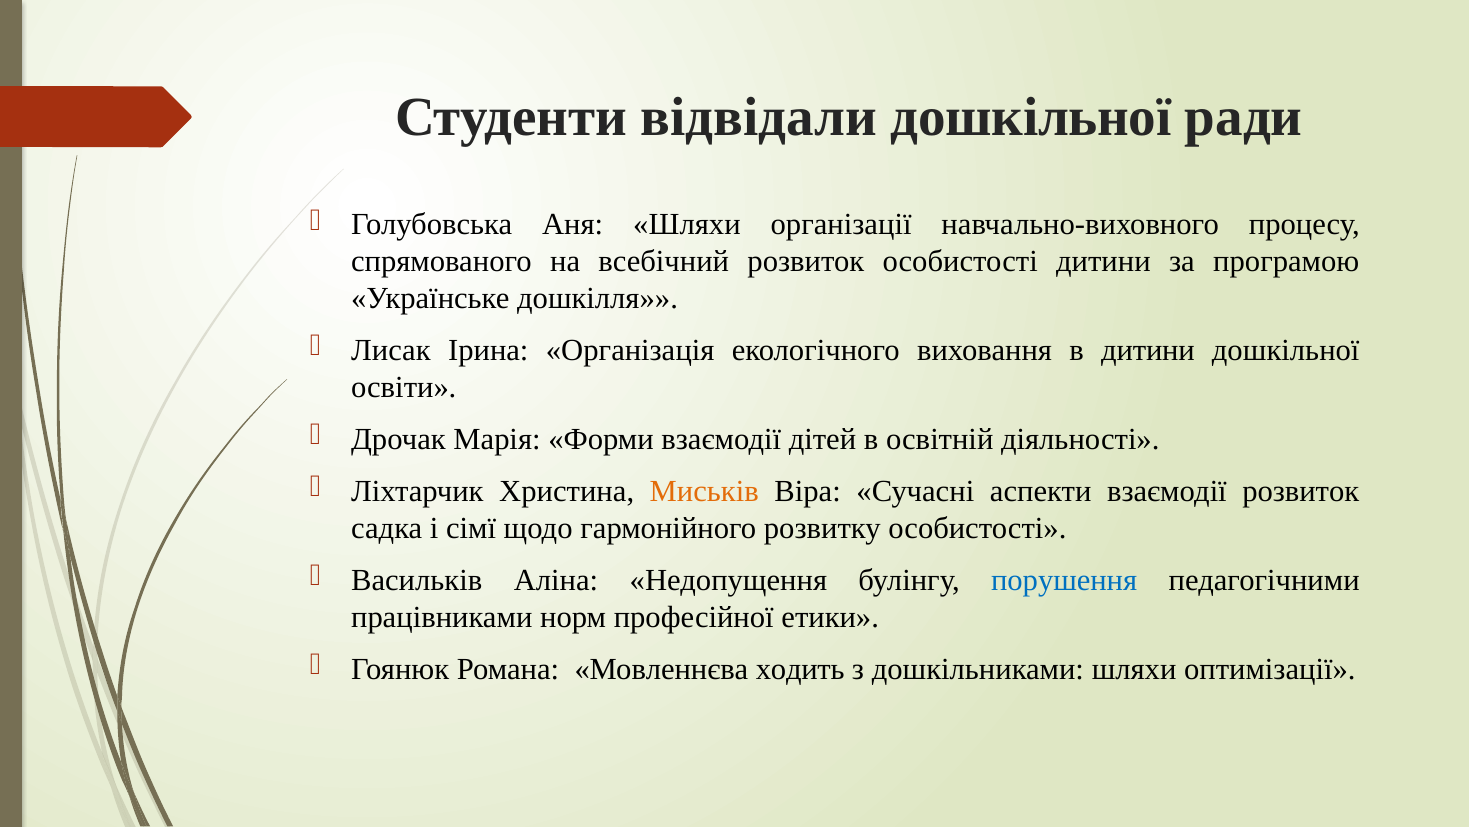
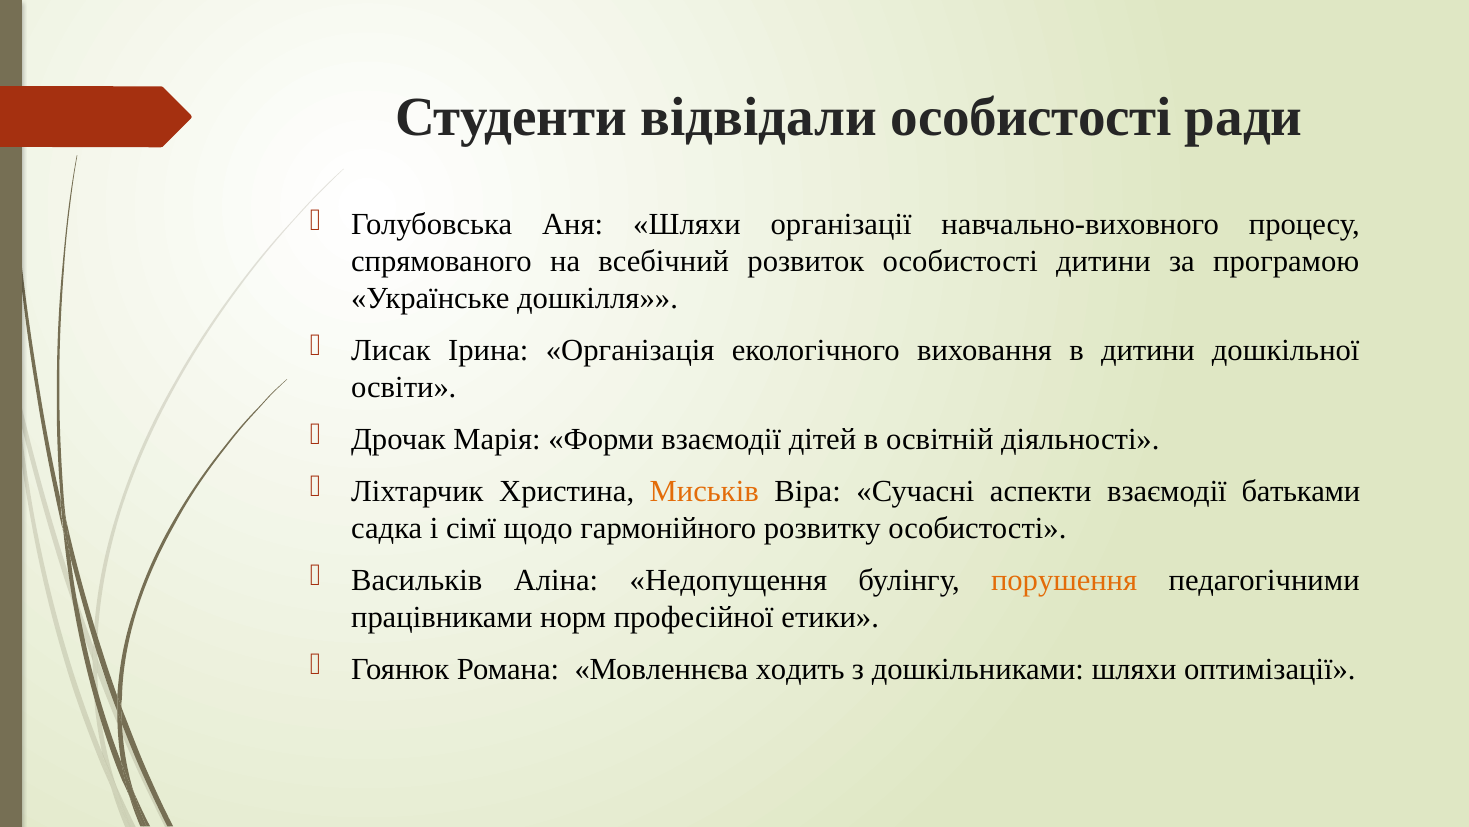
відвідали дошкільної: дошкільної -> особистості (1031, 118)
взаємодії розвиток: розвиток -> батьками (1301, 491)
порушення colour: blue -> orange (1064, 580)
